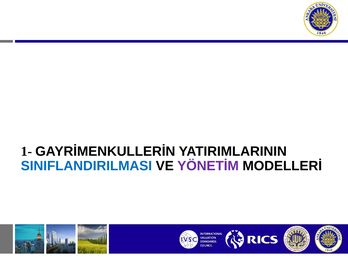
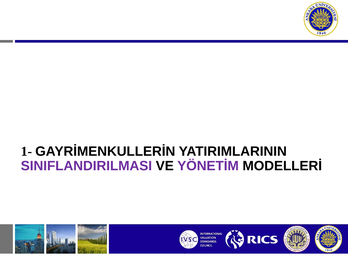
SINIFLANDIRILMASI colour: blue -> purple (87, 166)
